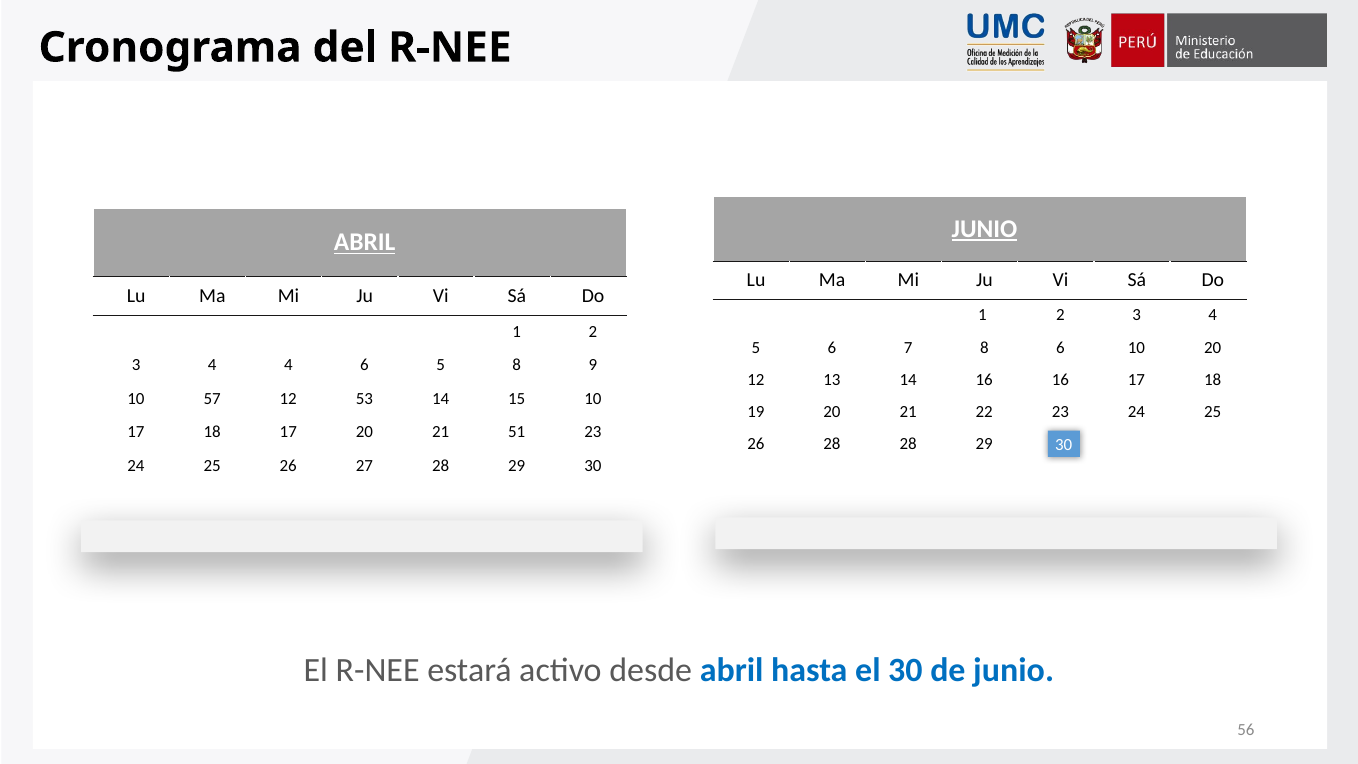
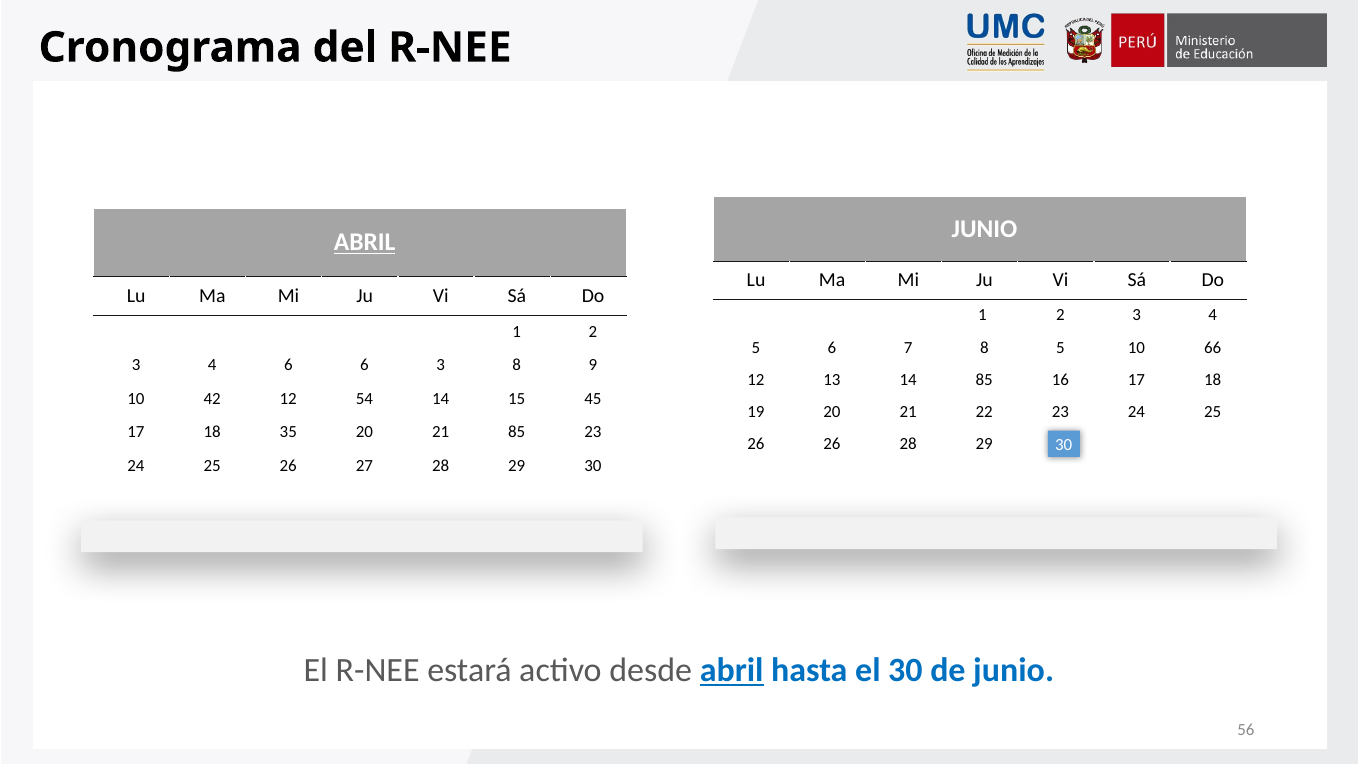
JUNIO underline: present -> none (985, 229)
8 6: 6 -> 5 (1060, 347)
10 20: 20 -> 66 (1213, 347)
4 4: 4 -> 6 (288, 365)
6 5: 5 -> 3 (441, 365)
14 16: 16 -> 85 (984, 380)
57: 57 -> 42 (212, 399)
53: 53 -> 54 (364, 399)
15 10: 10 -> 45 (593, 399)
18 17: 17 -> 35 (288, 432)
21 51: 51 -> 85 (517, 432)
26 28: 28 -> 26 (832, 444)
abril underline: none -> present (732, 670)
